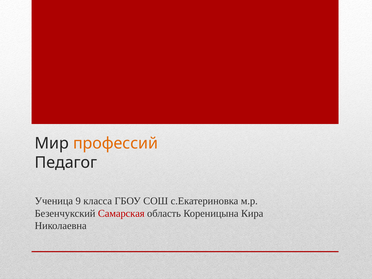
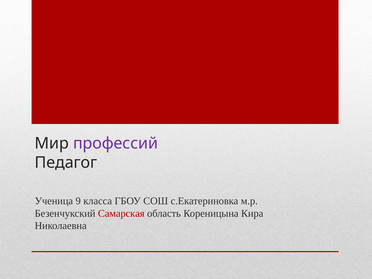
профессий colour: orange -> purple (116, 143)
